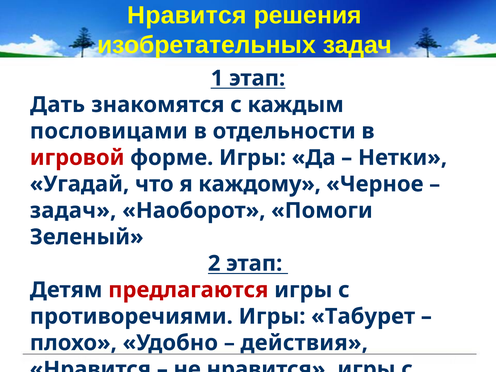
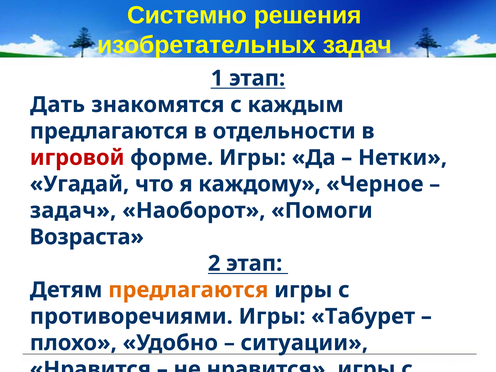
Нравится: Нравится -> Системно (187, 15)
пословицами: пословицами -> предлагаются (109, 131)
Зеленый: Зеленый -> Возраста (87, 237)
предлагаются colour: red -> orange (188, 290)
действия: действия -> ситуации (304, 343)
